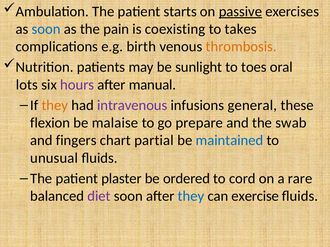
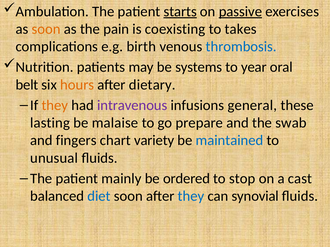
starts underline: none -> present (180, 11)
soon colour: blue -> orange (46, 29)
thrombosis colour: orange -> blue (241, 47)
sunlight: sunlight -> systems (199, 67)
toes: toes -> year (254, 67)
lots: lots -> belt (27, 85)
hours colour: purple -> orange (77, 85)
manual: manual -> dietary (152, 85)
flexion: flexion -> lasting (50, 123)
partial: partial -> variety (154, 141)
plaster: plaster -> mainly (121, 179)
cord: cord -> stop (242, 179)
rare: rare -> cast (300, 179)
diet colour: purple -> blue (99, 196)
exercise: exercise -> synovial (255, 196)
